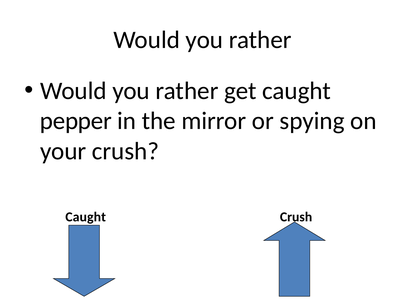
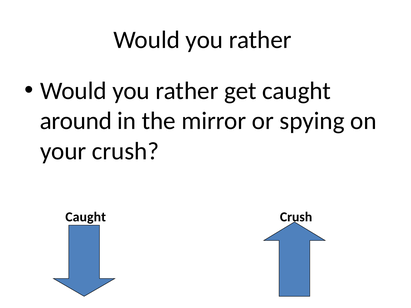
pepper: pepper -> around (76, 121)
